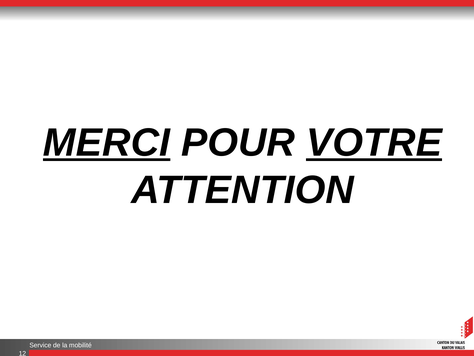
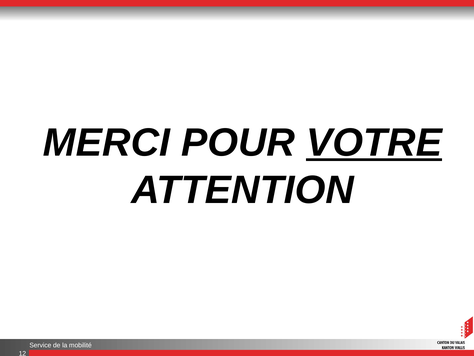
MERCI underline: present -> none (107, 142)
